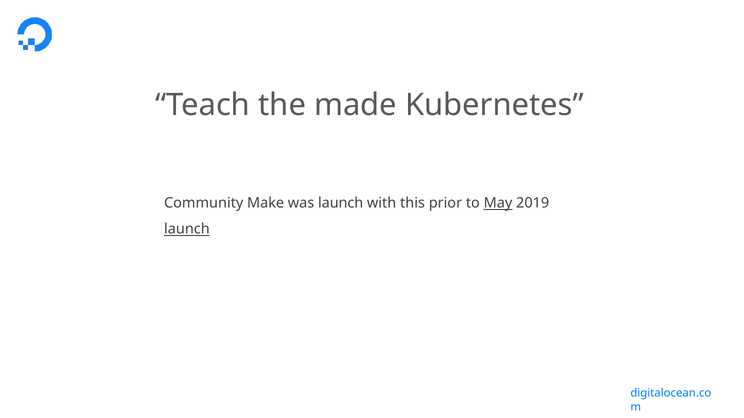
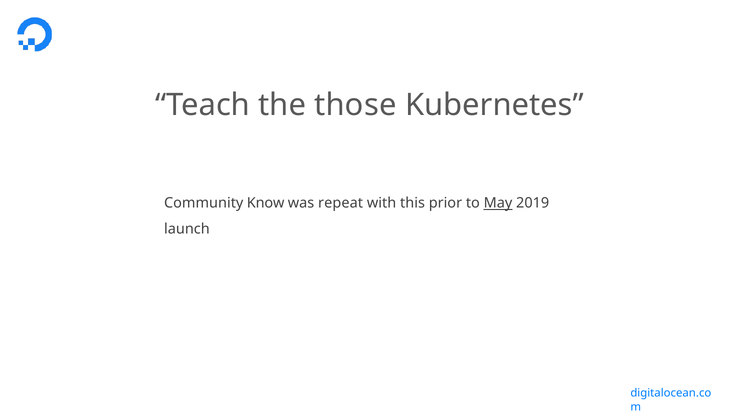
made: made -> those (355, 105)
Make: Make -> Know (266, 203)
was launch: launch -> repeat (341, 203)
launch underline: present -> none (187, 229)
